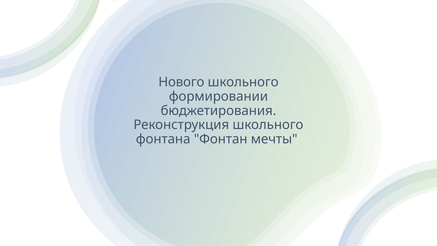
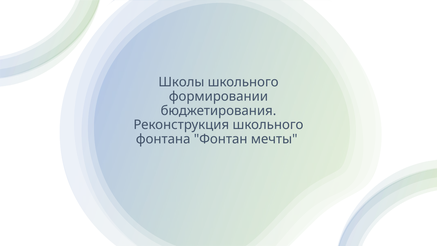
Нового: Нового -> Школы (181, 82)
